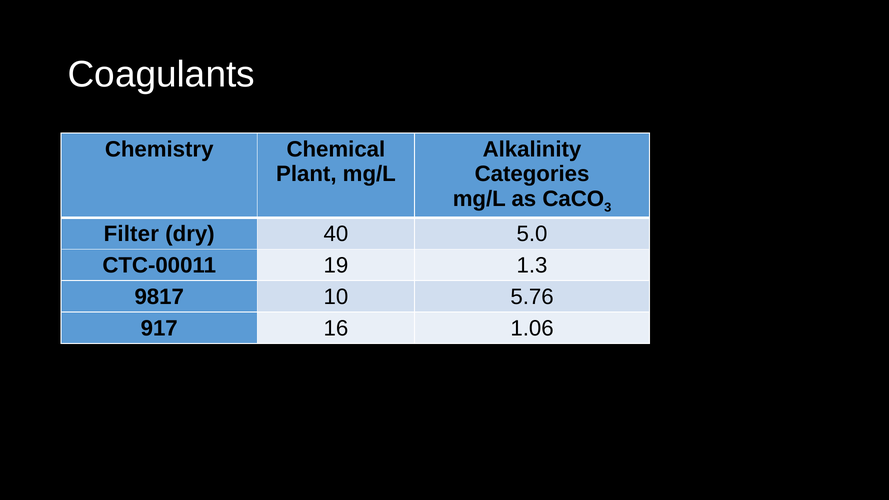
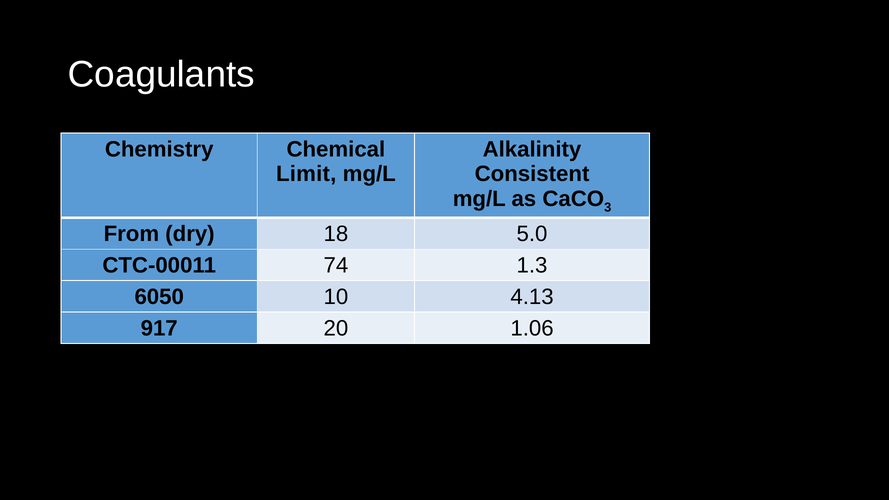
Plant: Plant -> Limit (306, 174)
Categories: Categories -> Consistent (532, 174)
Filter: Filter -> From (131, 234)
40: 40 -> 18 (336, 234)
19: 19 -> 74 (336, 265)
9817: 9817 -> 6050 (159, 297)
5.76: 5.76 -> 4.13 (532, 297)
16: 16 -> 20 (336, 328)
